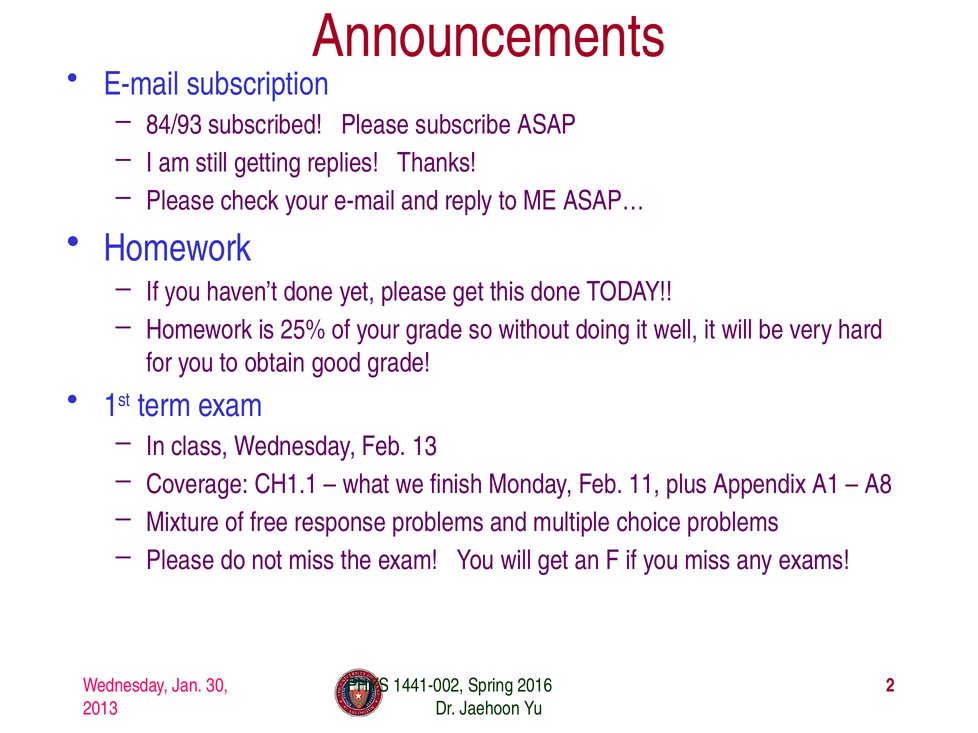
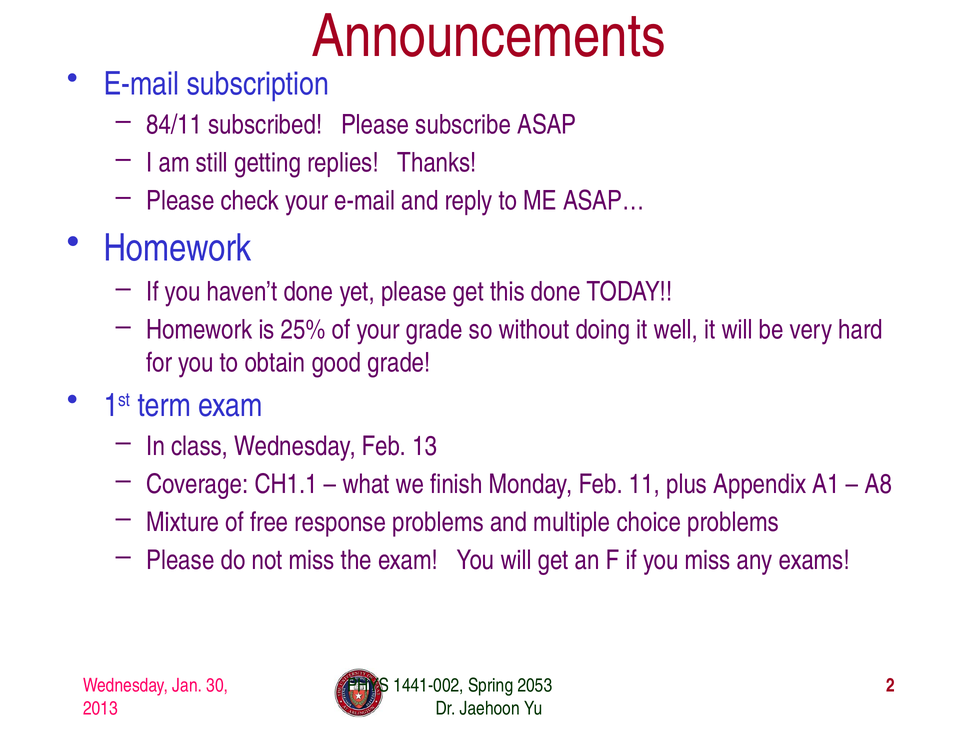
84/93: 84/93 -> 84/11 (174, 125)
2016: 2016 -> 2053 (535, 686)
